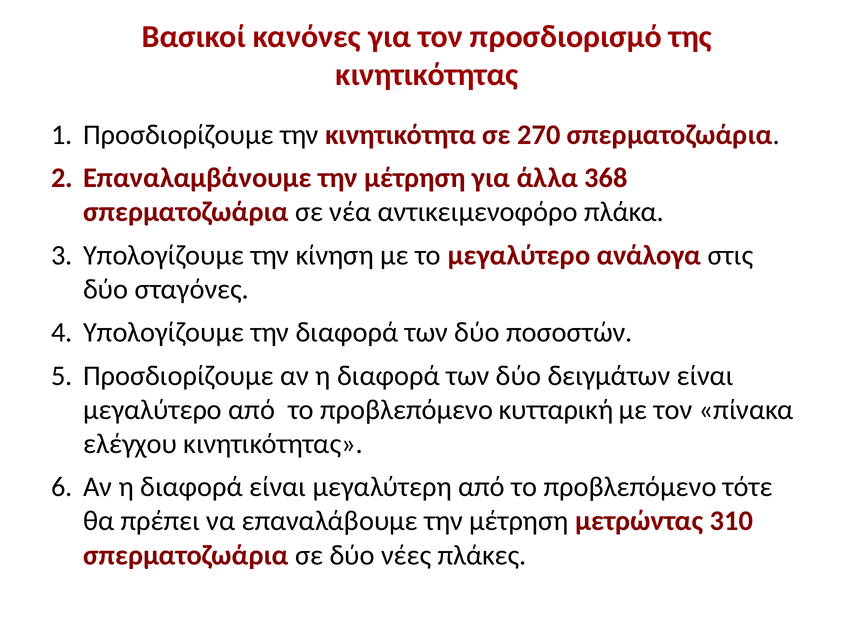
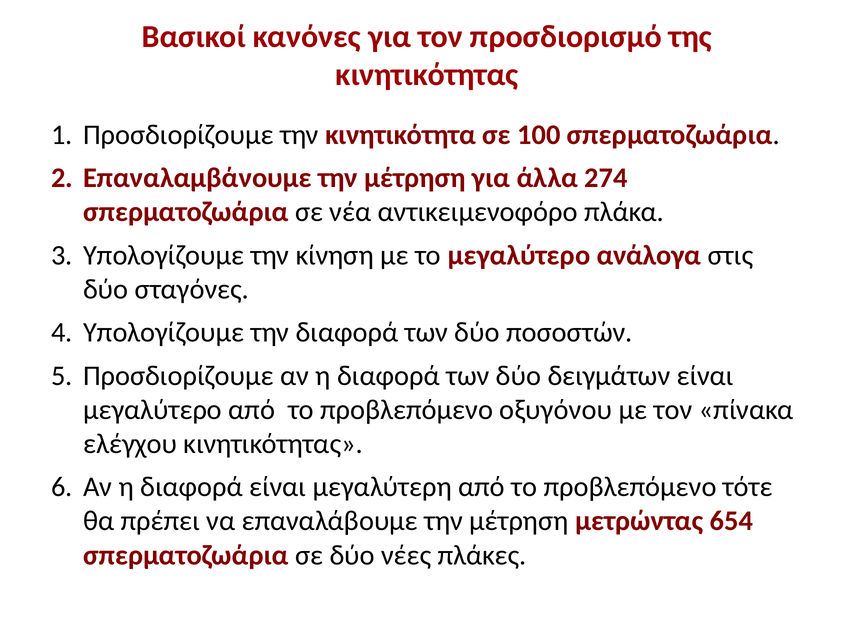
270: 270 -> 100 (539, 135)
368: 368 -> 274 (606, 178)
κυτταρική: κυτταρική -> οξυγόνου (556, 410)
310: 310 -> 654 (731, 521)
